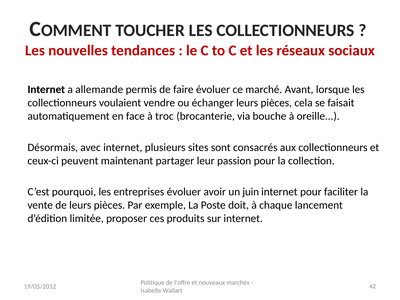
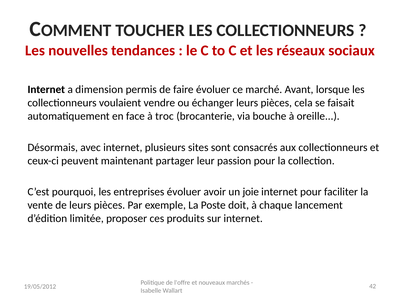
allemande: allemande -> dimension (99, 90)
juin: juin -> joie (251, 192)
